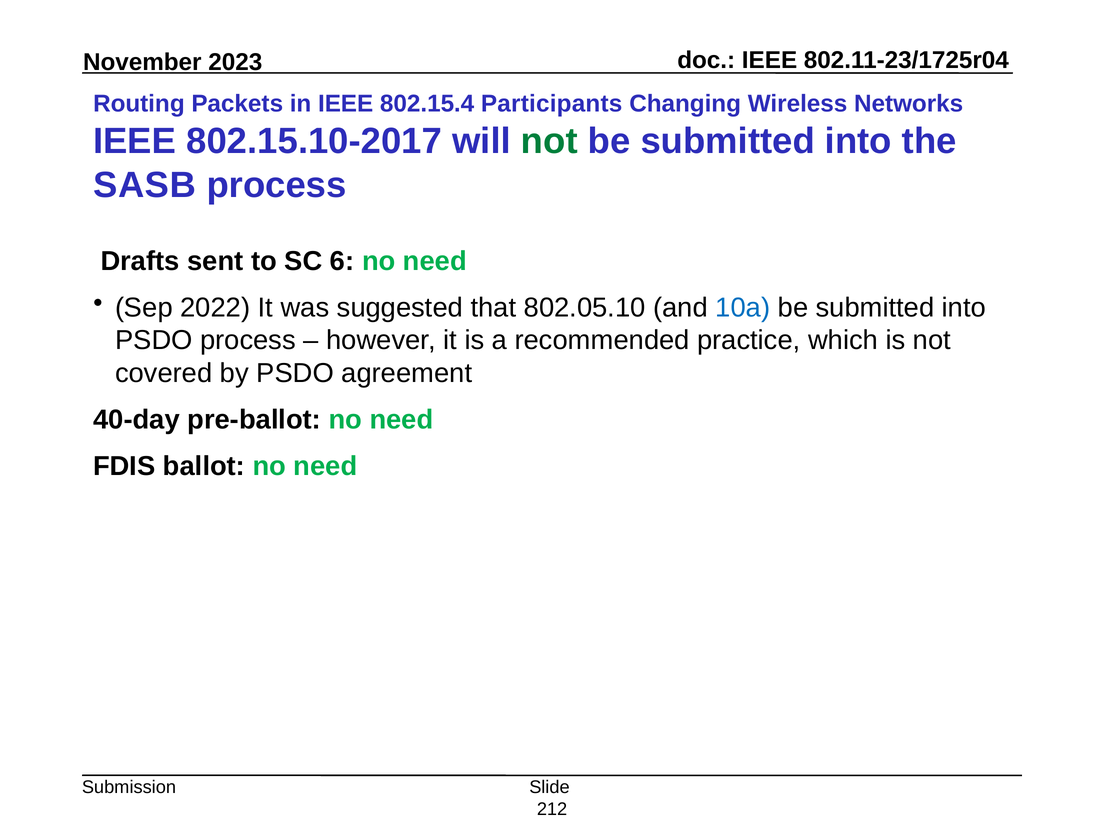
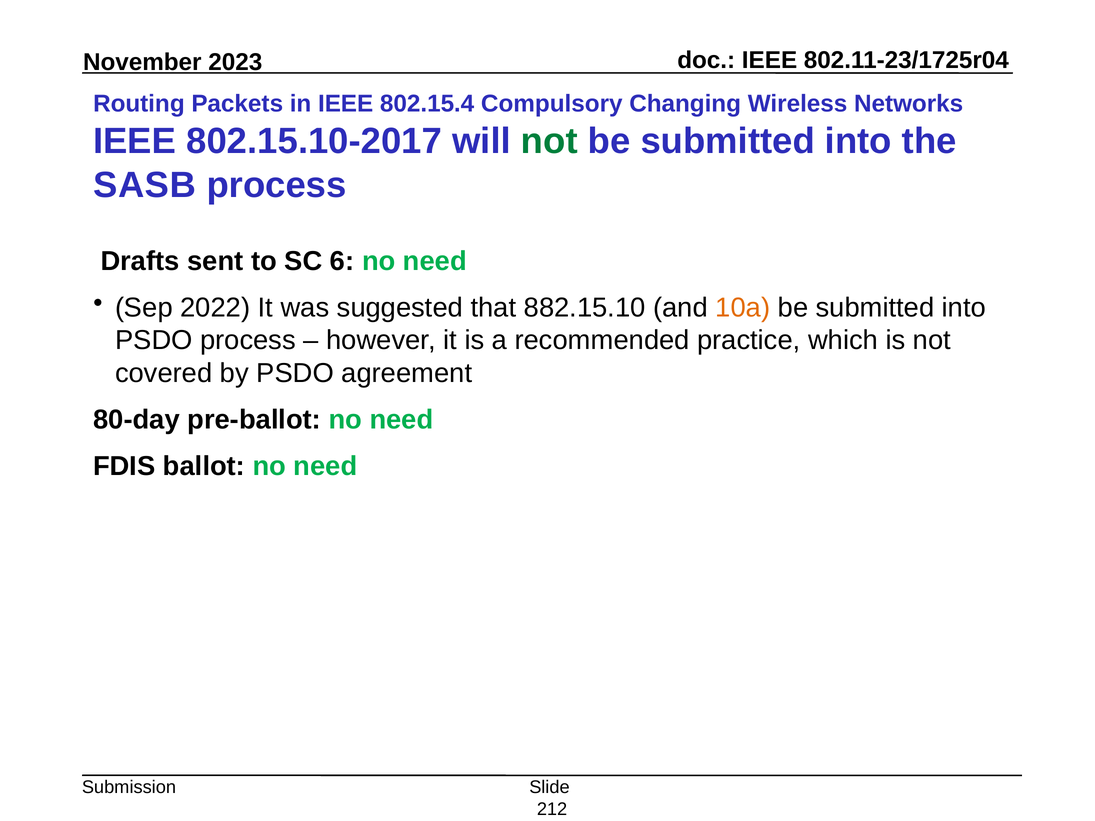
Participants: Participants -> Compulsory (552, 104)
802.05.10: 802.05.10 -> 882.15.10 (585, 308)
10a colour: blue -> orange (743, 308)
40-day: 40-day -> 80-day (136, 420)
